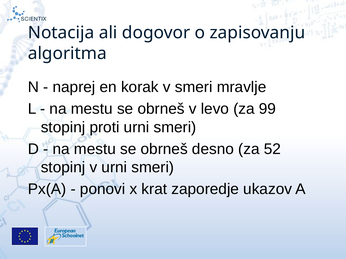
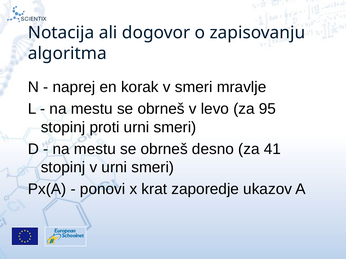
99: 99 -> 95 (267, 109)
52: 52 -> 41 (272, 149)
